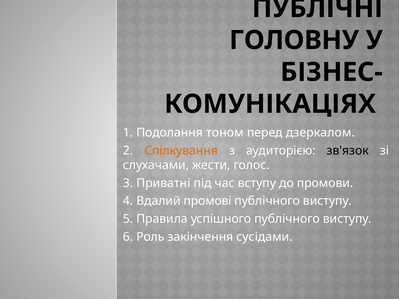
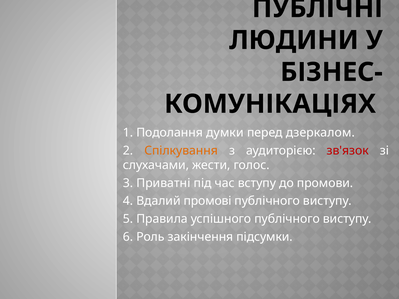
ГОЛОВНУ: ГОЛОВНУ -> ЛЮДИНИ (294, 40)
тоном: тоном -> думки (225, 133)
зв'язок colour: black -> red (348, 151)
сусідами: сусідами -> підсумки (265, 237)
